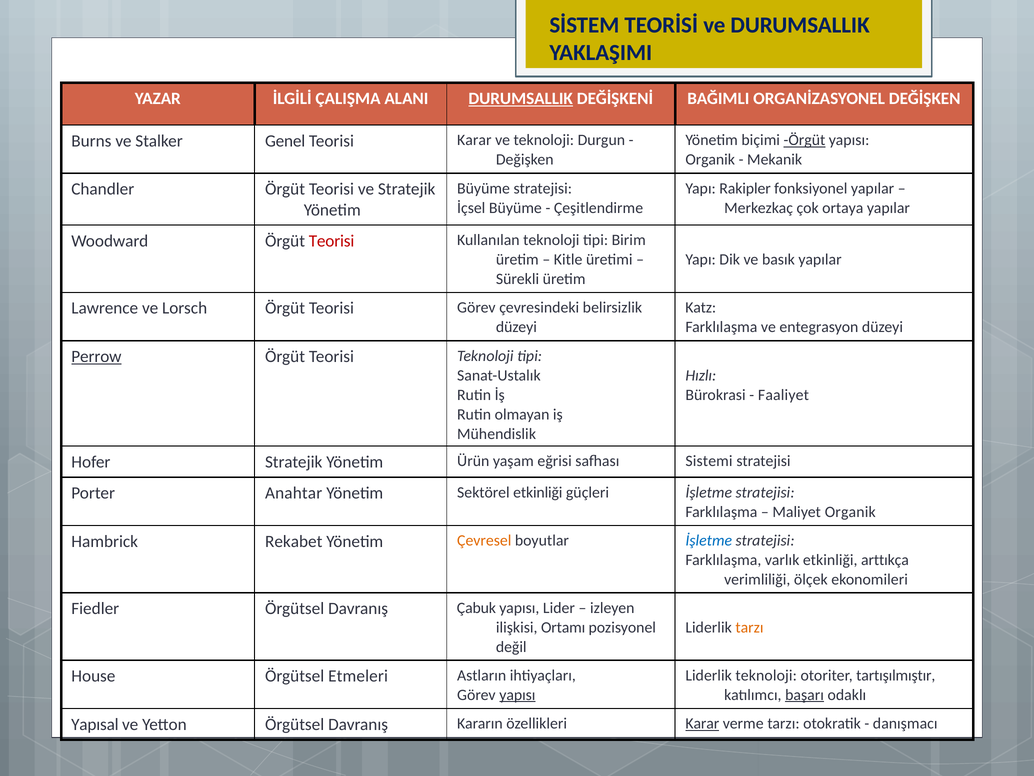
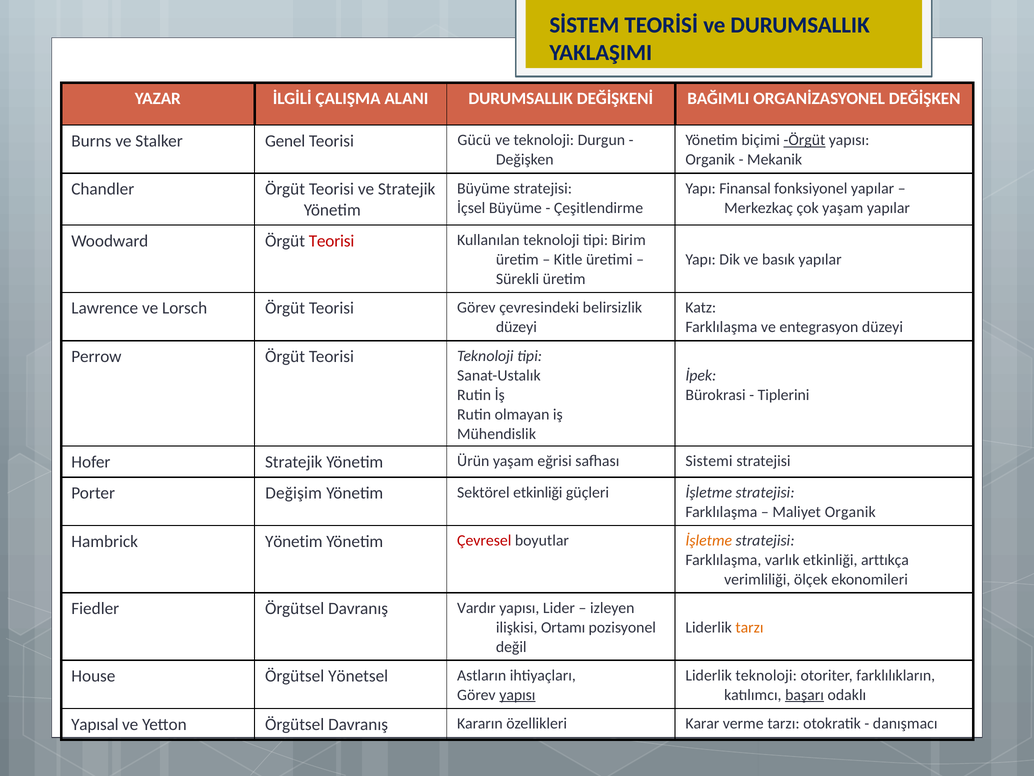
DURUMSALLIK underline: present -> none (521, 98)
Teorisi Karar: Karar -> Gücü (474, 140)
Rakipler: Rakipler -> Finansal (745, 188)
çok ortaya: ortaya -> yaşam (843, 208)
Perrow underline: present -> none (96, 356)
Hızlı: Hızlı -> İpek (701, 375)
Faaliyet: Faaliyet -> Tiplerini (784, 395)
Anahtar: Anahtar -> Değişim (294, 493)
Hambrick Rekabet: Rekabet -> Yönetim (294, 541)
Çevresel colour: orange -> red (484, 540)
İşletme colour: blue -> orange (709, 540)
Çabuk: Çabuk -> Vardır (476, 608)
tartışılmıştır: tartışılmıştır -> farklılıkların (896, 675)
Etmeleri: Etmeleri -> Yönetsel (358, 676)
Karar underline: present -> none (702, 723)
